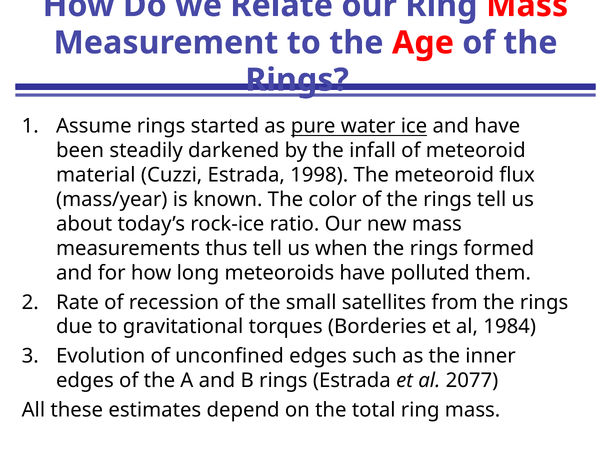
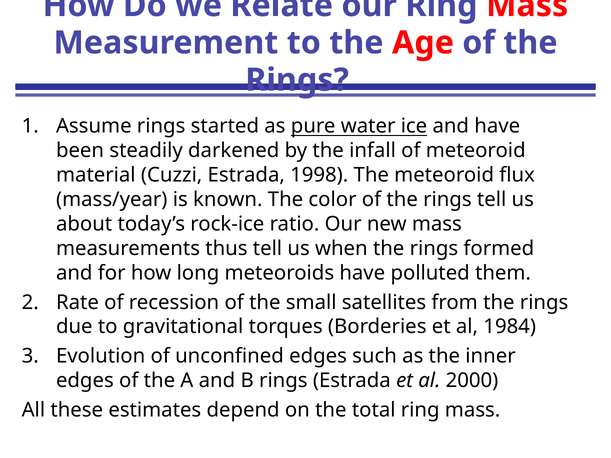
2077: 2077 -> 2000 (472, 381)
